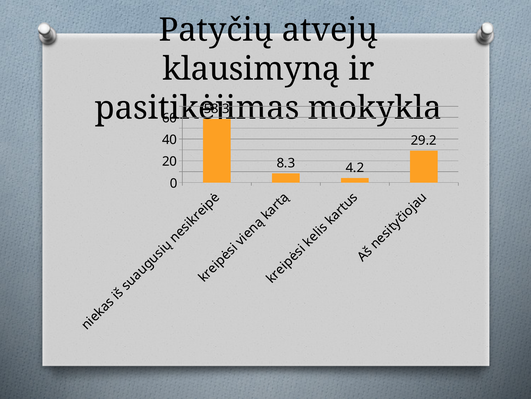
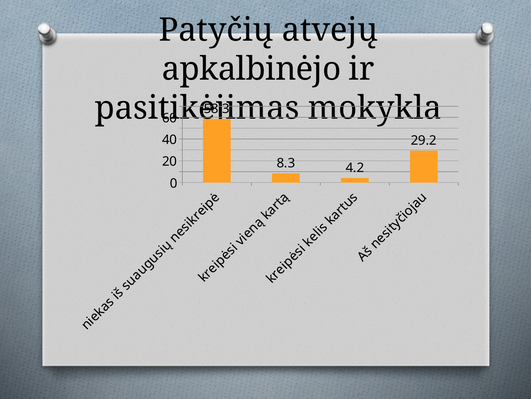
klausimyną: klausimyną -> apkalbinėjo (251, 69)
